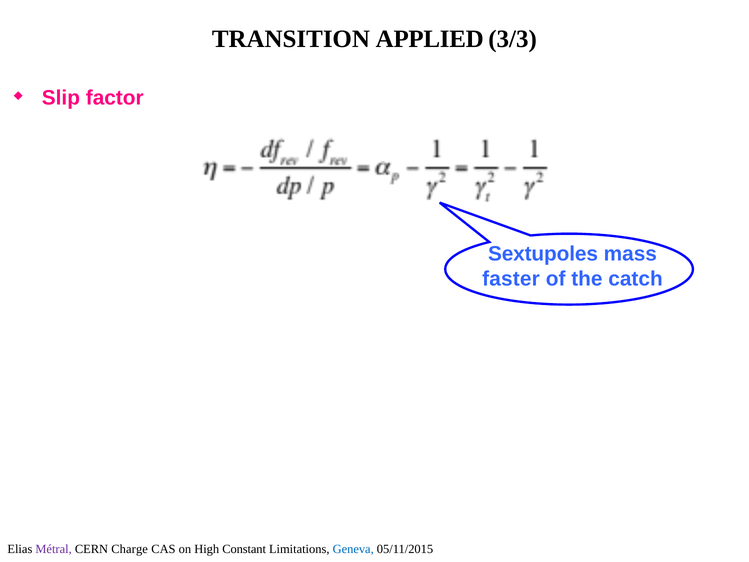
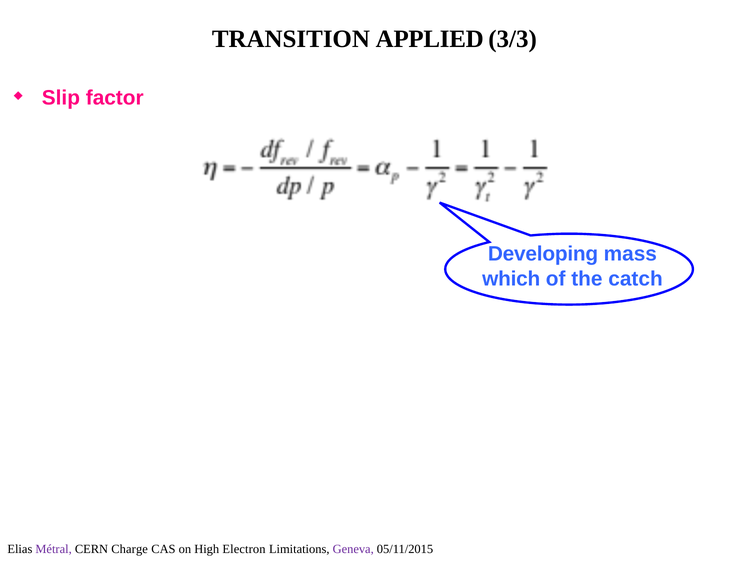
Sextupoles: Sextupoles -> Developing (543, 254)
faster: faster -> which (511, 279)
Constant: Constant -> Electron (244, 549)
Geneva colour: blue -> purple (353, 549)
